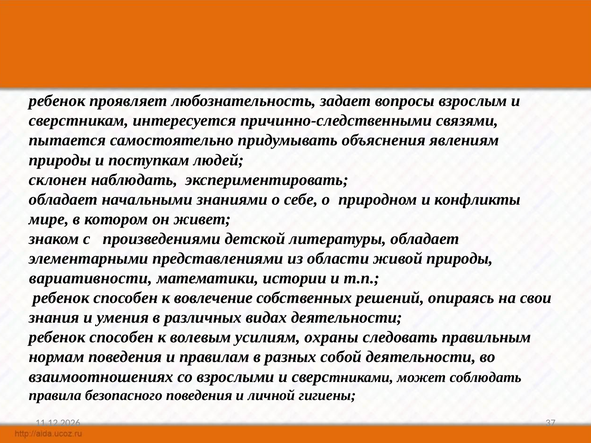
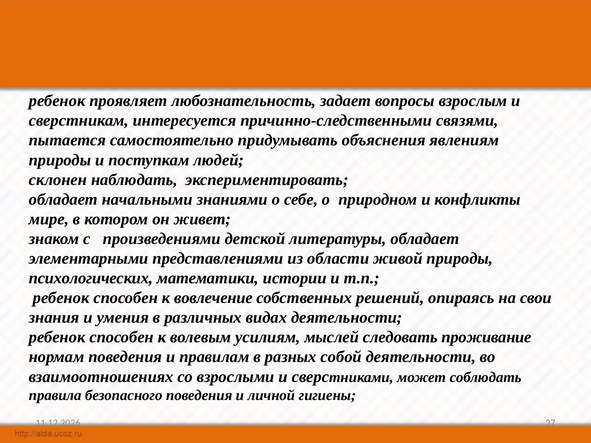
вариативности: вариативности -> психологических (91, 278)
охраны: охраны -> мыслей (332, 337)
правильным: правильным -> проживание (487, 337)
